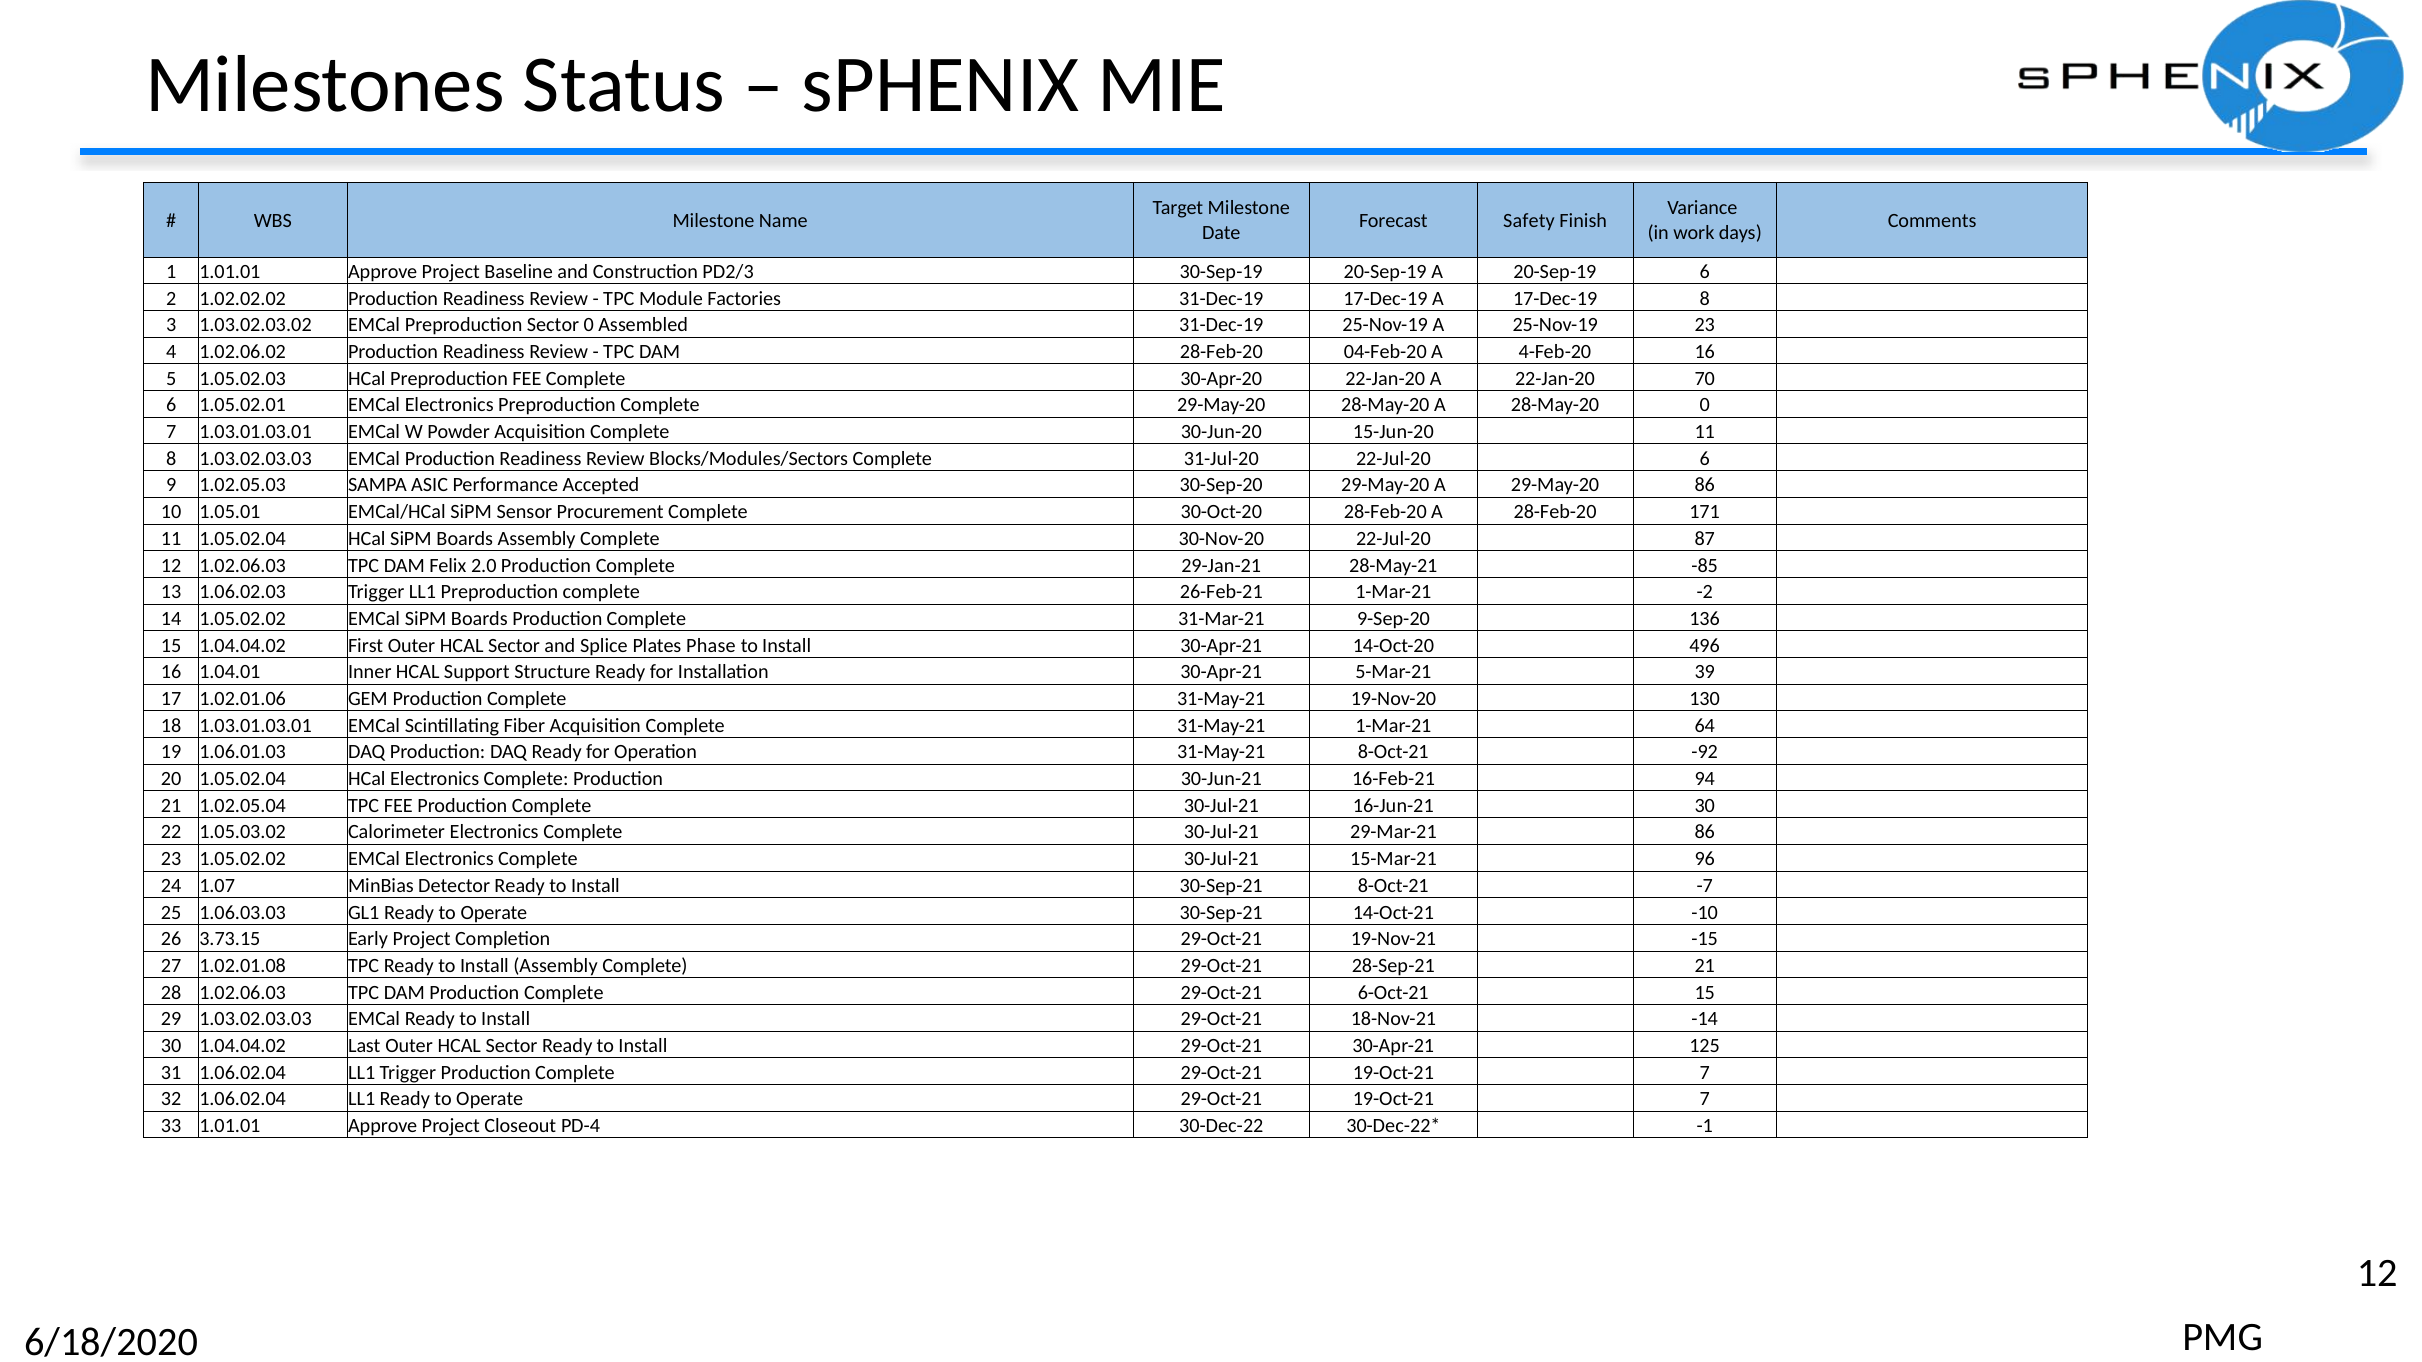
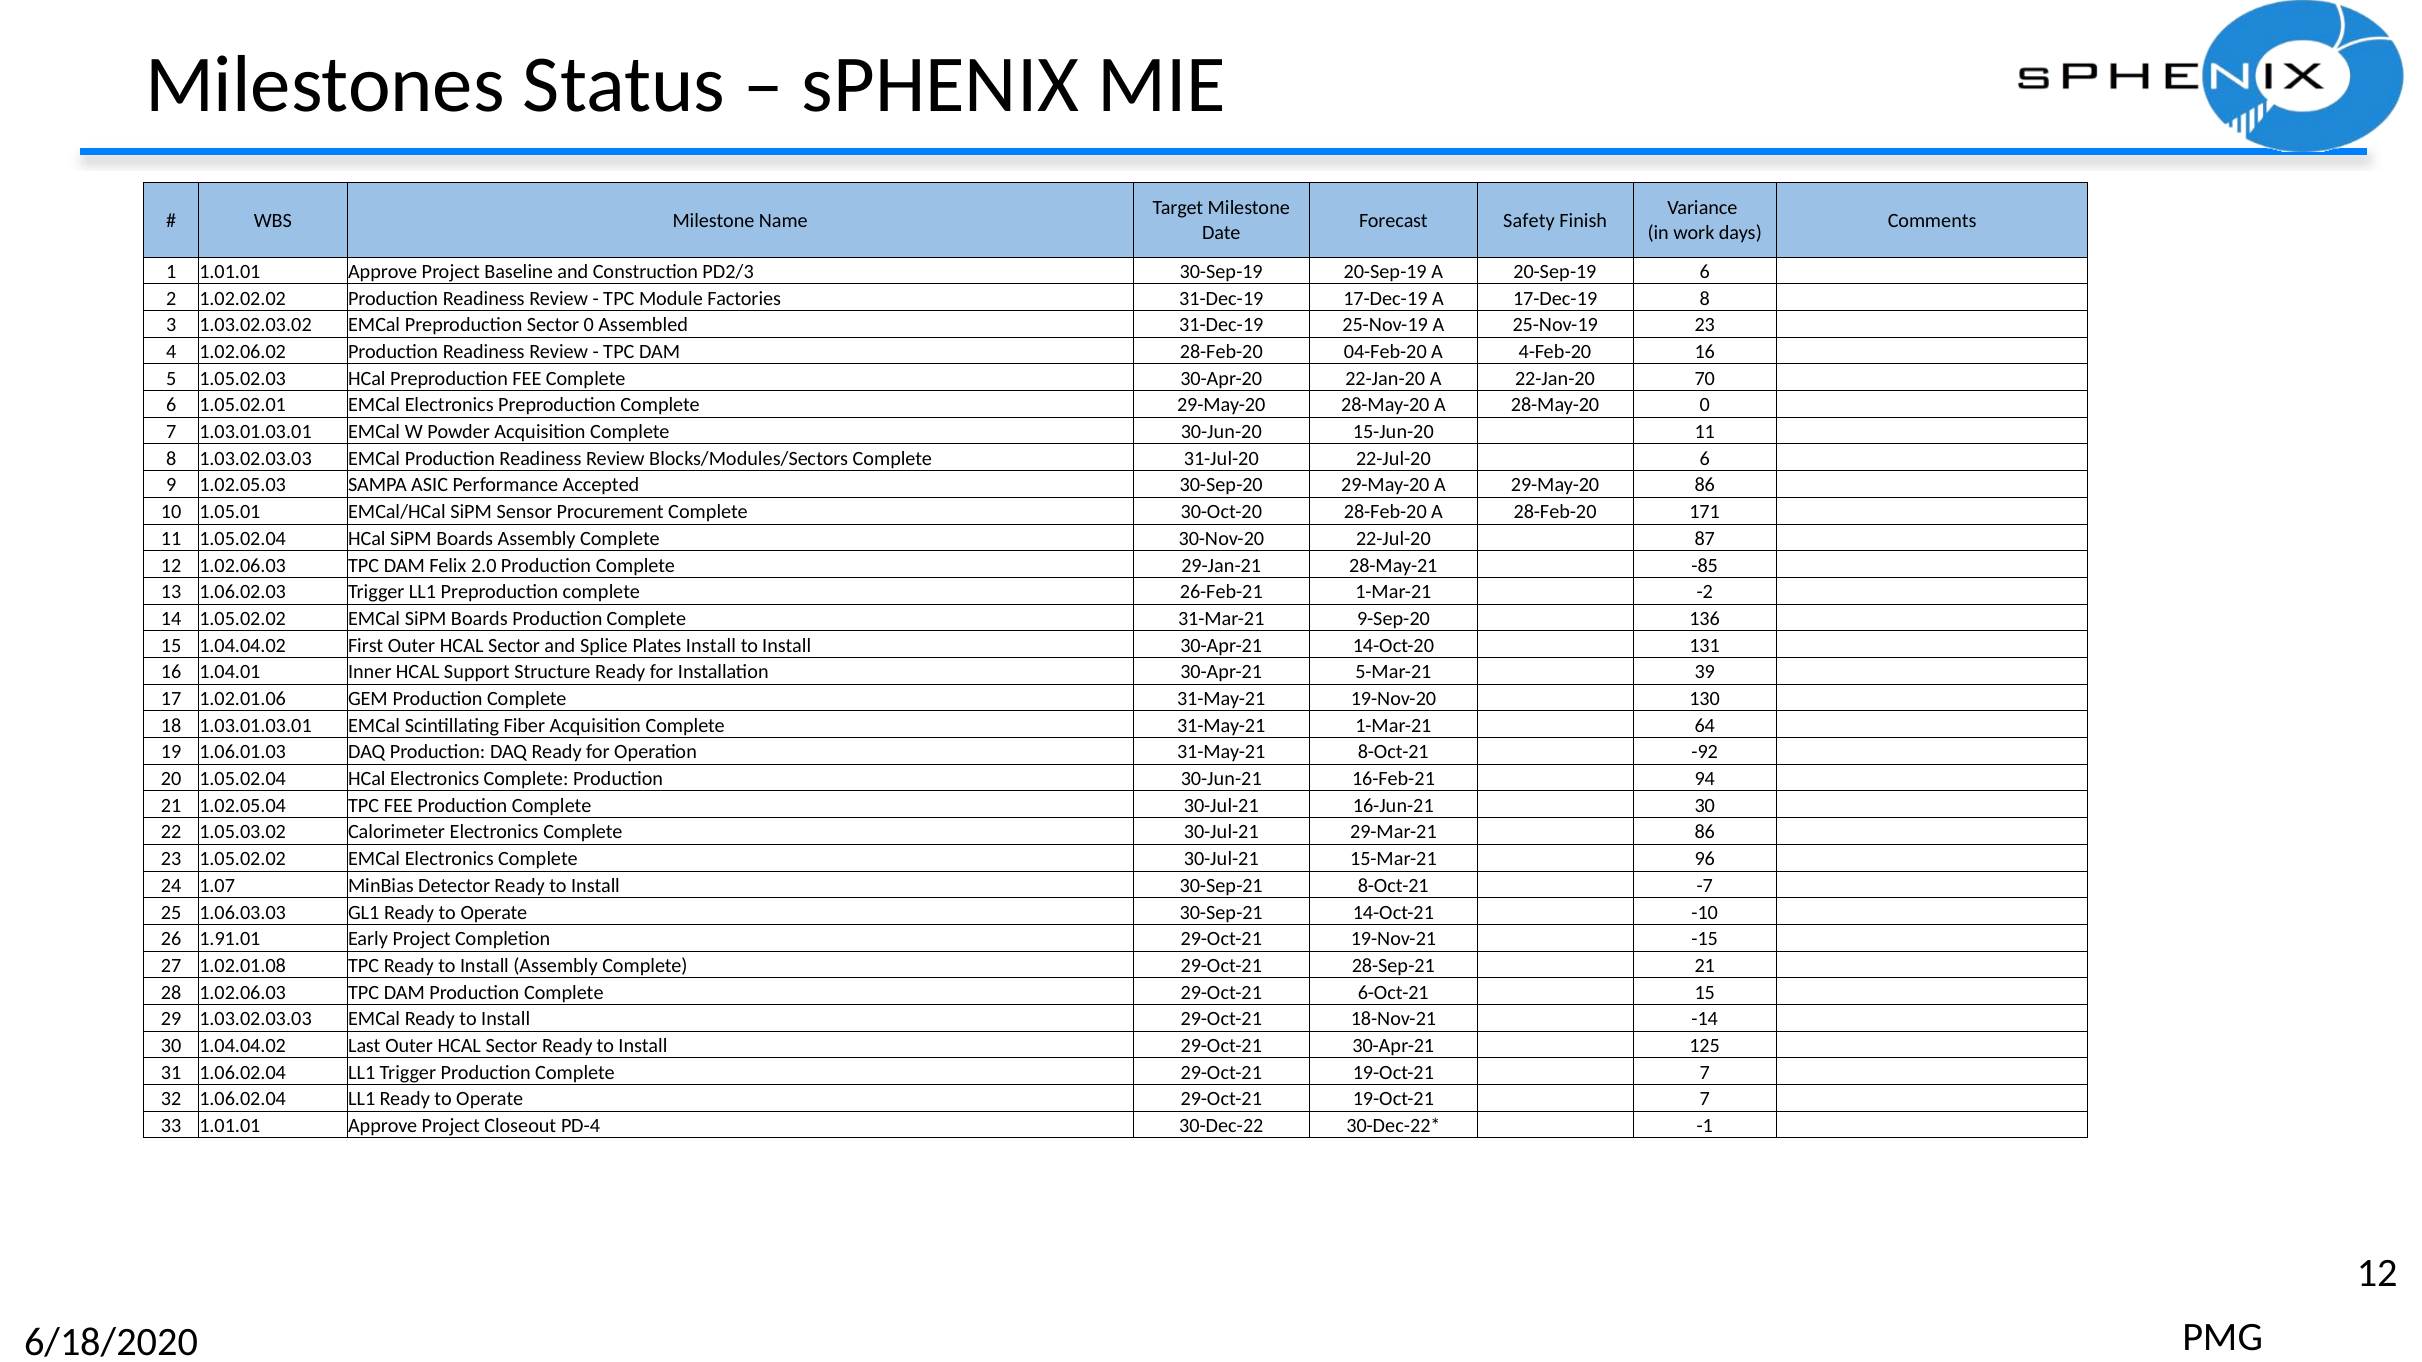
Plates Phase: Phase -> Install (711, 646)
496: 496 -> 131 (1705, 646)
3.73.15: 3.73.15 -> 1.91.01 (230, 939)
